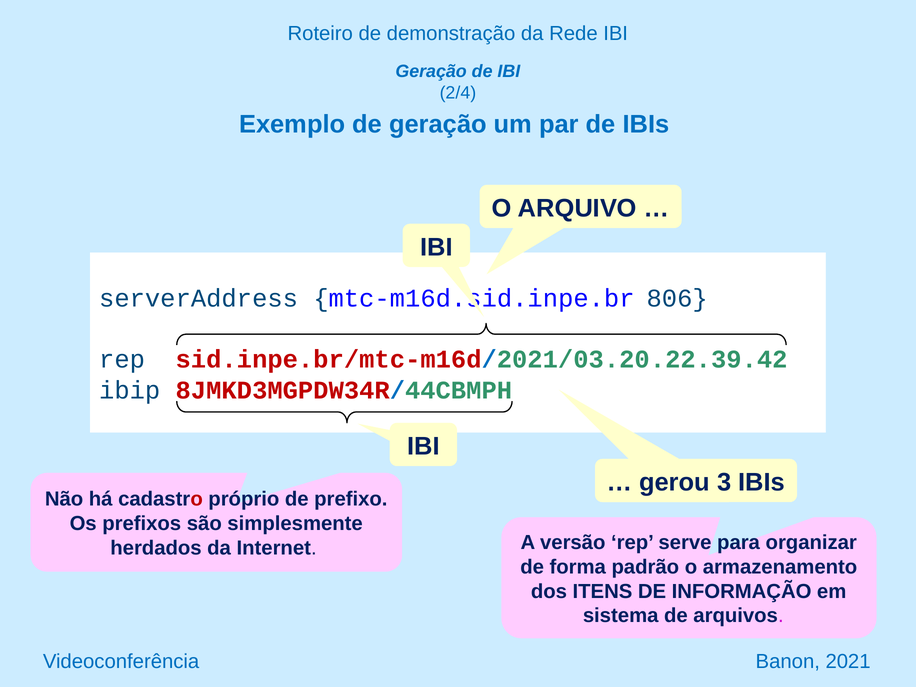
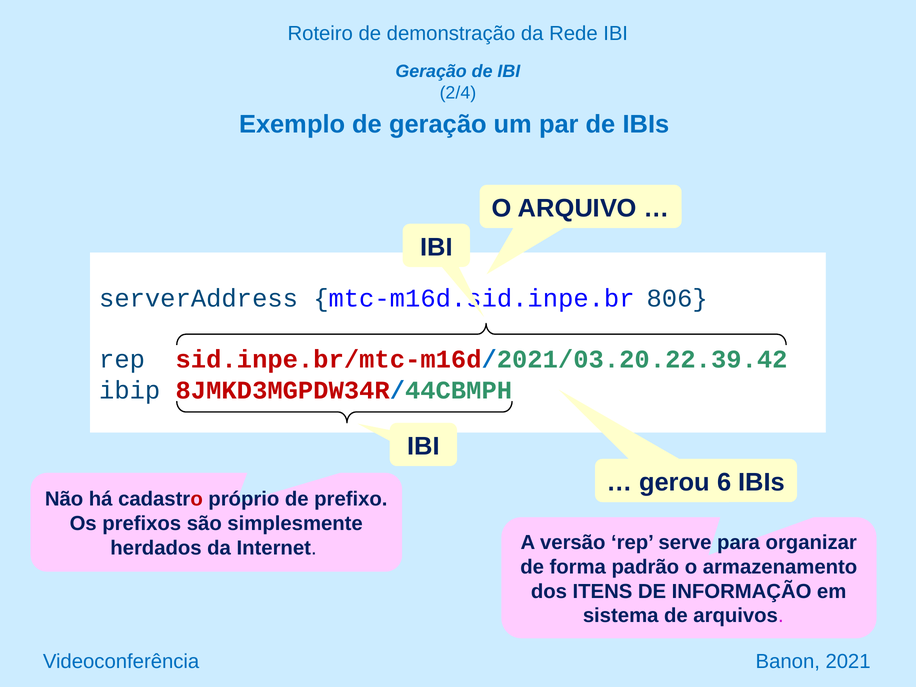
3: 3 -> 6 (724, 482)
